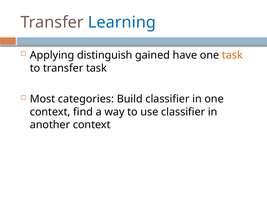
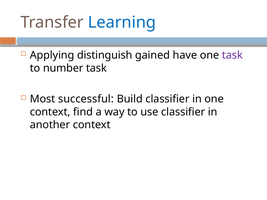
task colour: orange -> purple (232, 55)
to transfer: transfer -> number (63, 68)
categories: categories -> successful (86, 99)
